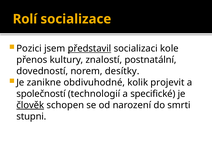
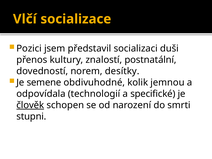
Rolí: Rolí -> Vlčí (25, 19)
představil underline: present -> none (89, 49)
kole: kole -> duši (169, 49)
zanikne: zanikne -> semene (44, 82)
projevit: projevit -> jemnou (167, 82)
společností: společností -> odpovídala (41, 94)
